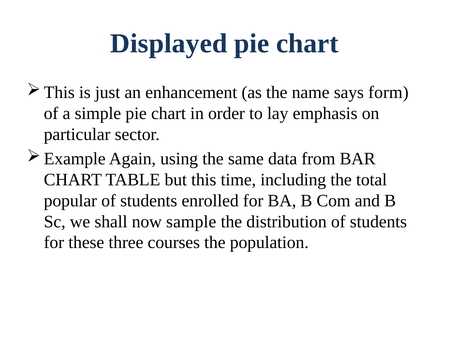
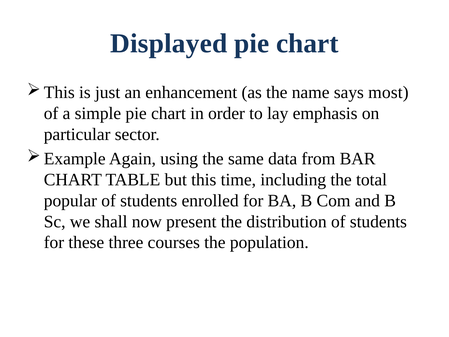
form: form -> most (388, 92)
sample: sample -> present (191, 221)
